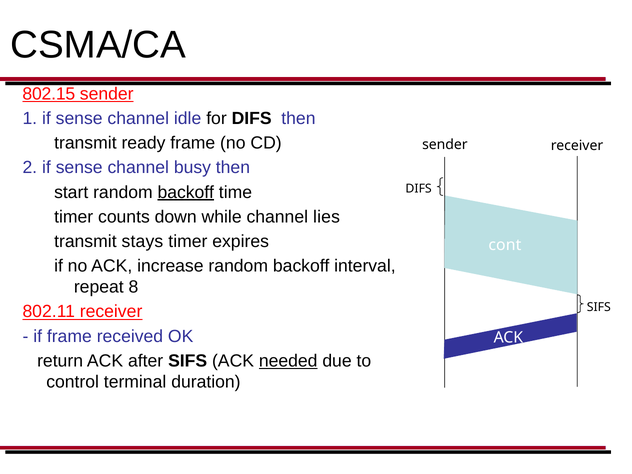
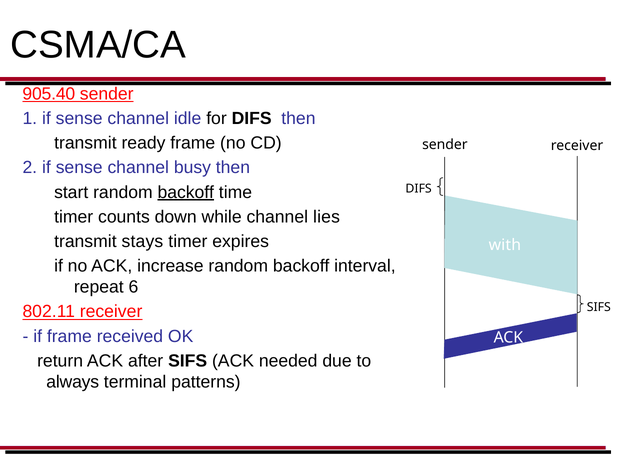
802.15: 802.15 -> 905.40 (49, 94)
cont: cont -> with (505, 245)
8: 8 -> 6 (133, 287)
needed underline: present -> none (288, 361)
control: control -> always (73, 382)
duration: duration -> patterns (206, 382)
